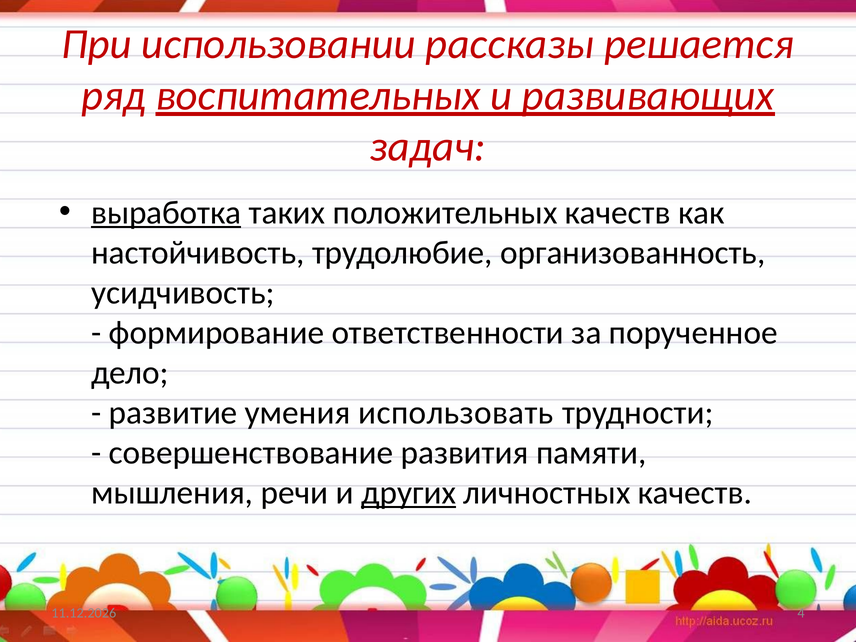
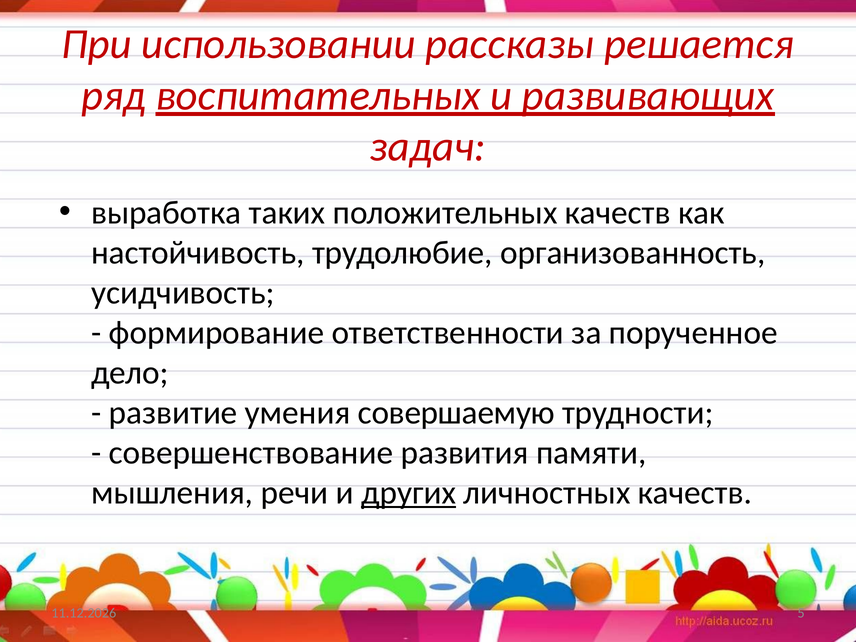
выработка underline: present -> none (166, 213)
использовать: использовать -> совершаемую (456, 413)
4: 4 -> 5 (801, 613)
